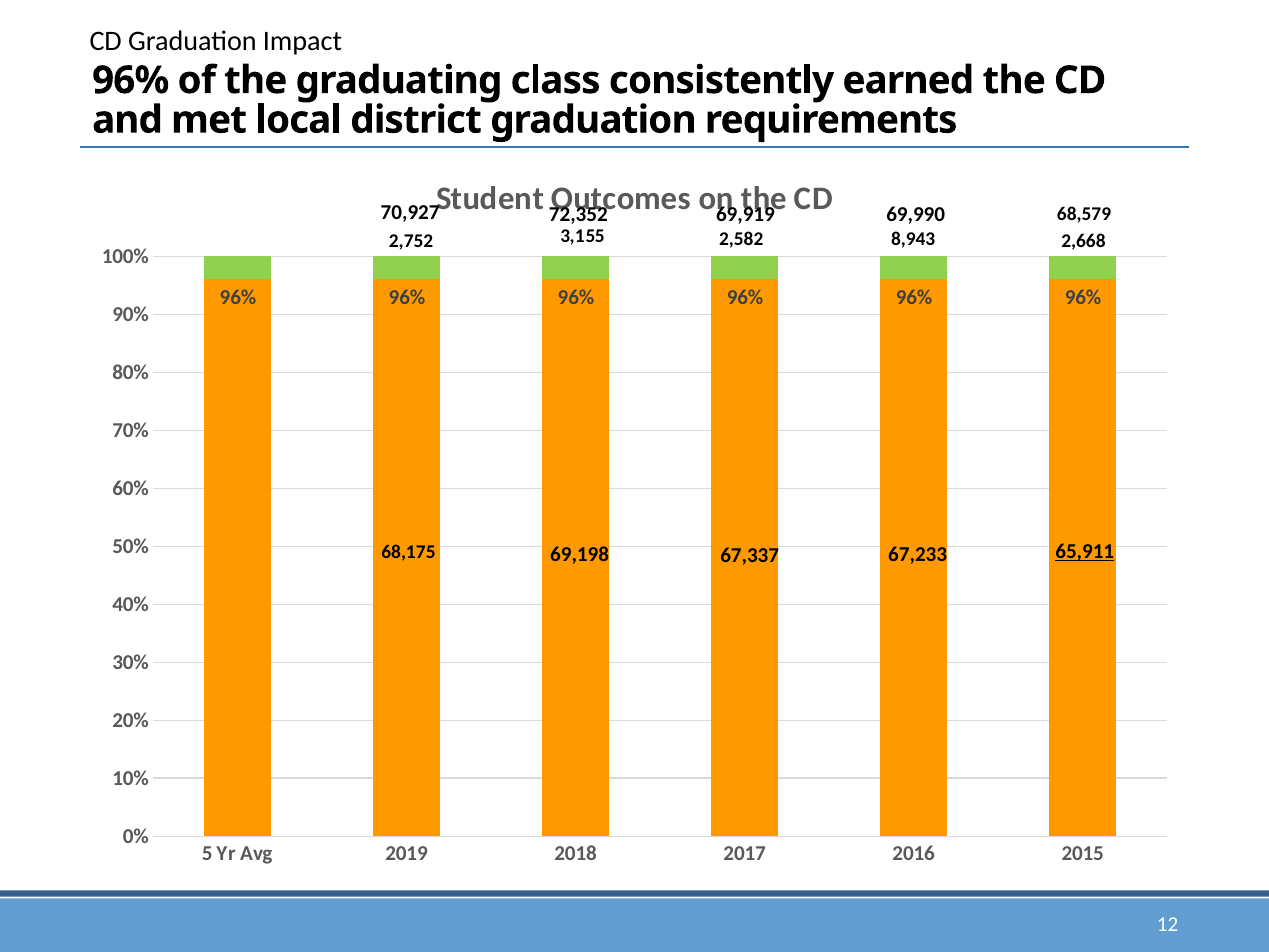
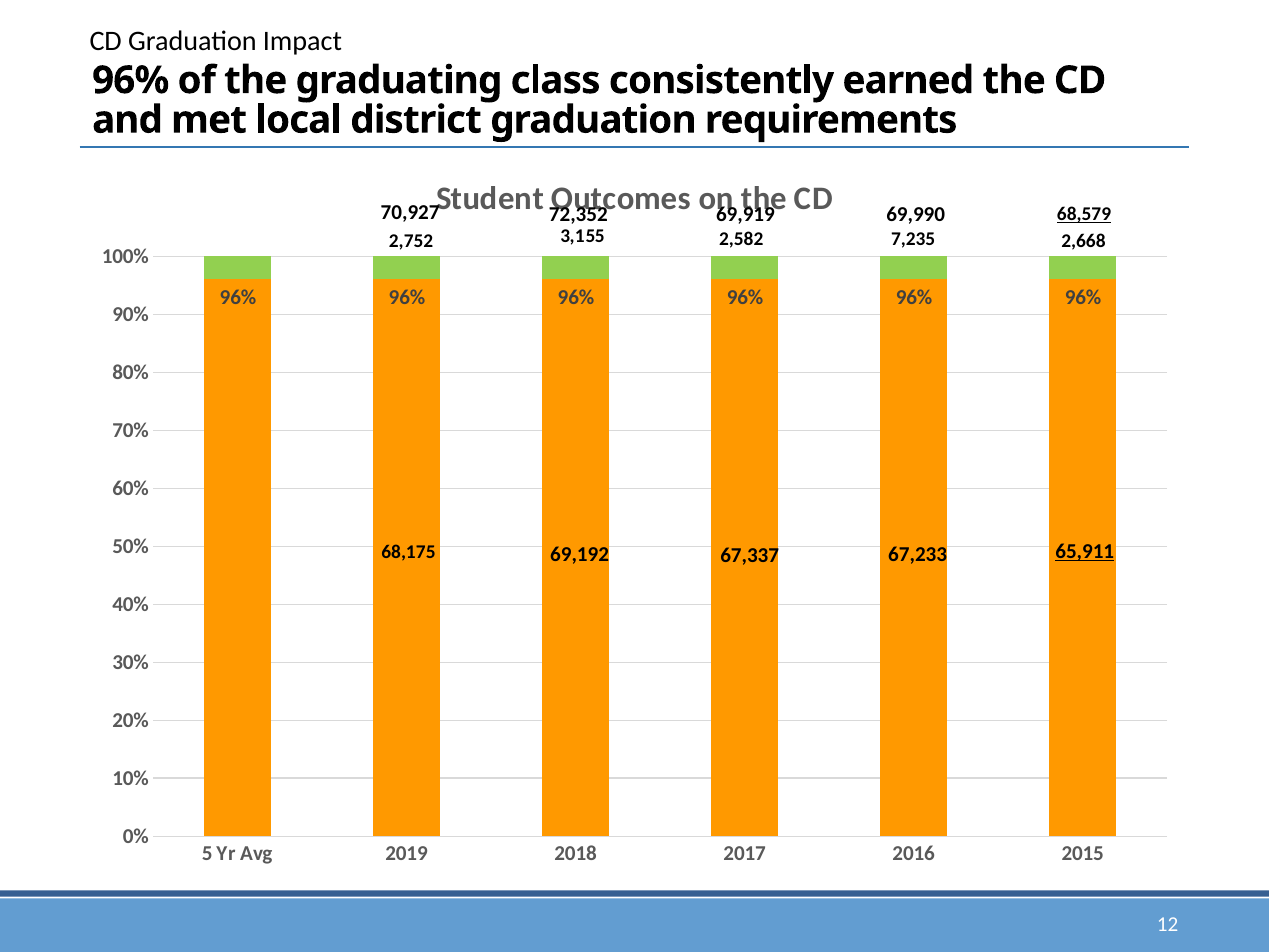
68,579 underline: none -> present (1084, 214)
8,943: 8,943 -> 7,235 (913, 239)
69,198: 69,198 -> 69,192 (580, 554)
